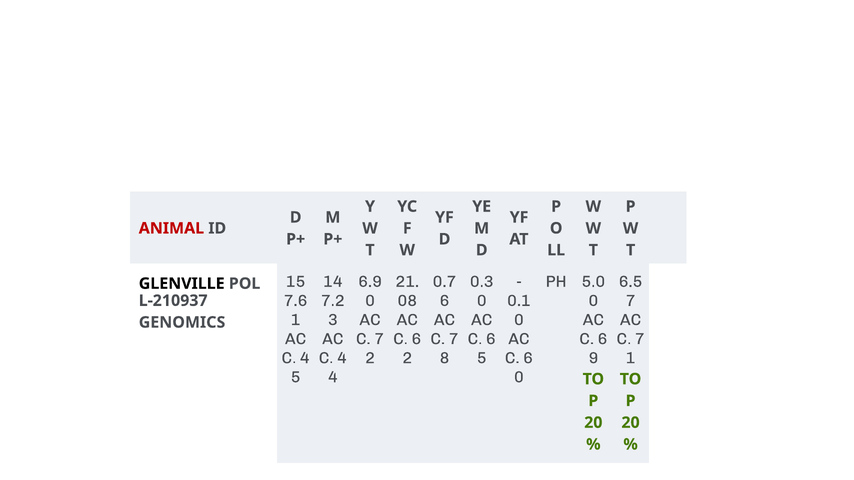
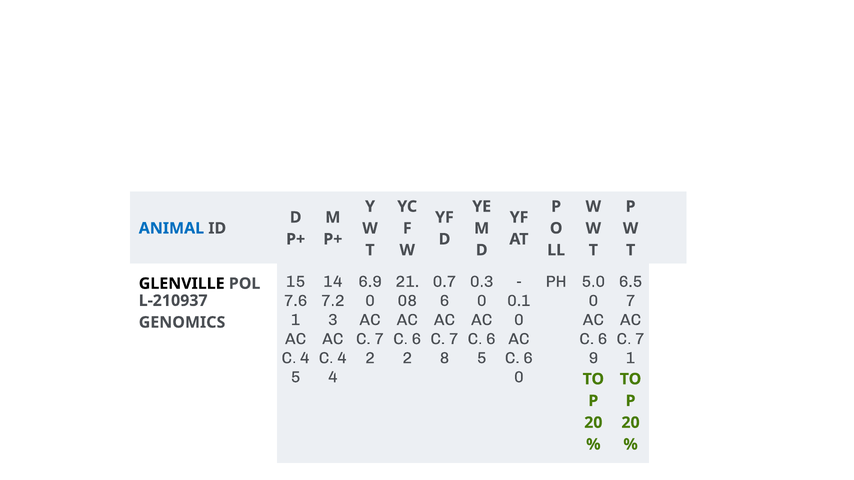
ANIMAL colour: red -> blue (171, 228)
